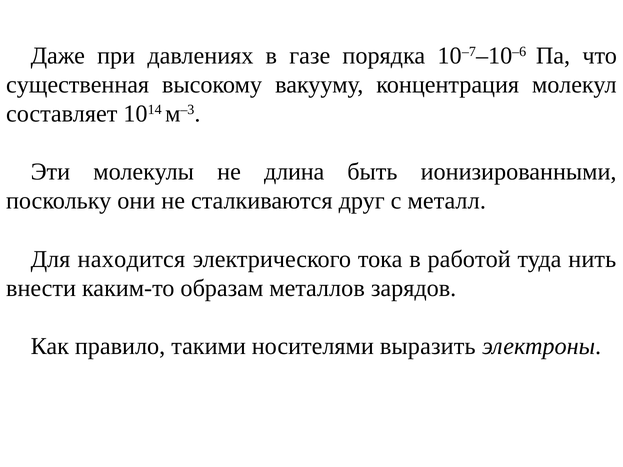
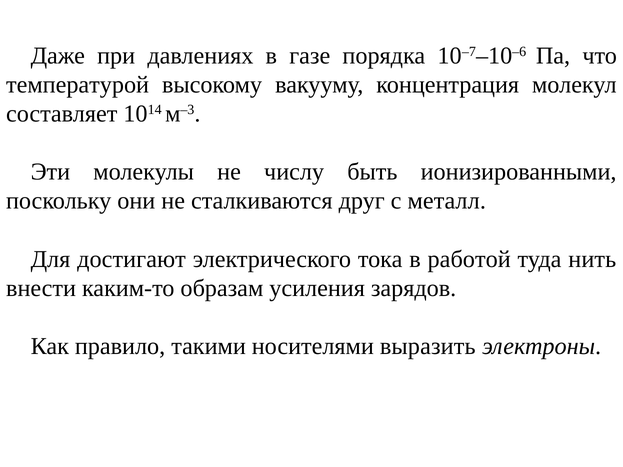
существенная: существенная -> температурой (78, 85)
длина: длина -> числу (294, 172)
находится: находится -> достигают (131, 259)
металлов: металлов -> усиления (317, 288)
